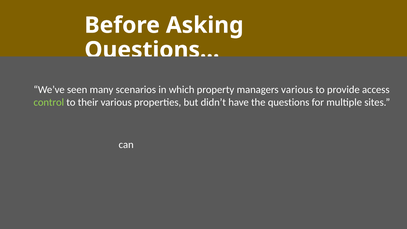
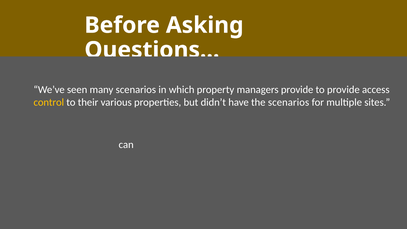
managers various: various -> provide (297, 90)
control colour: light green -> yellow (49, 102)
the questions: questions -> scenarios (289, 102)
